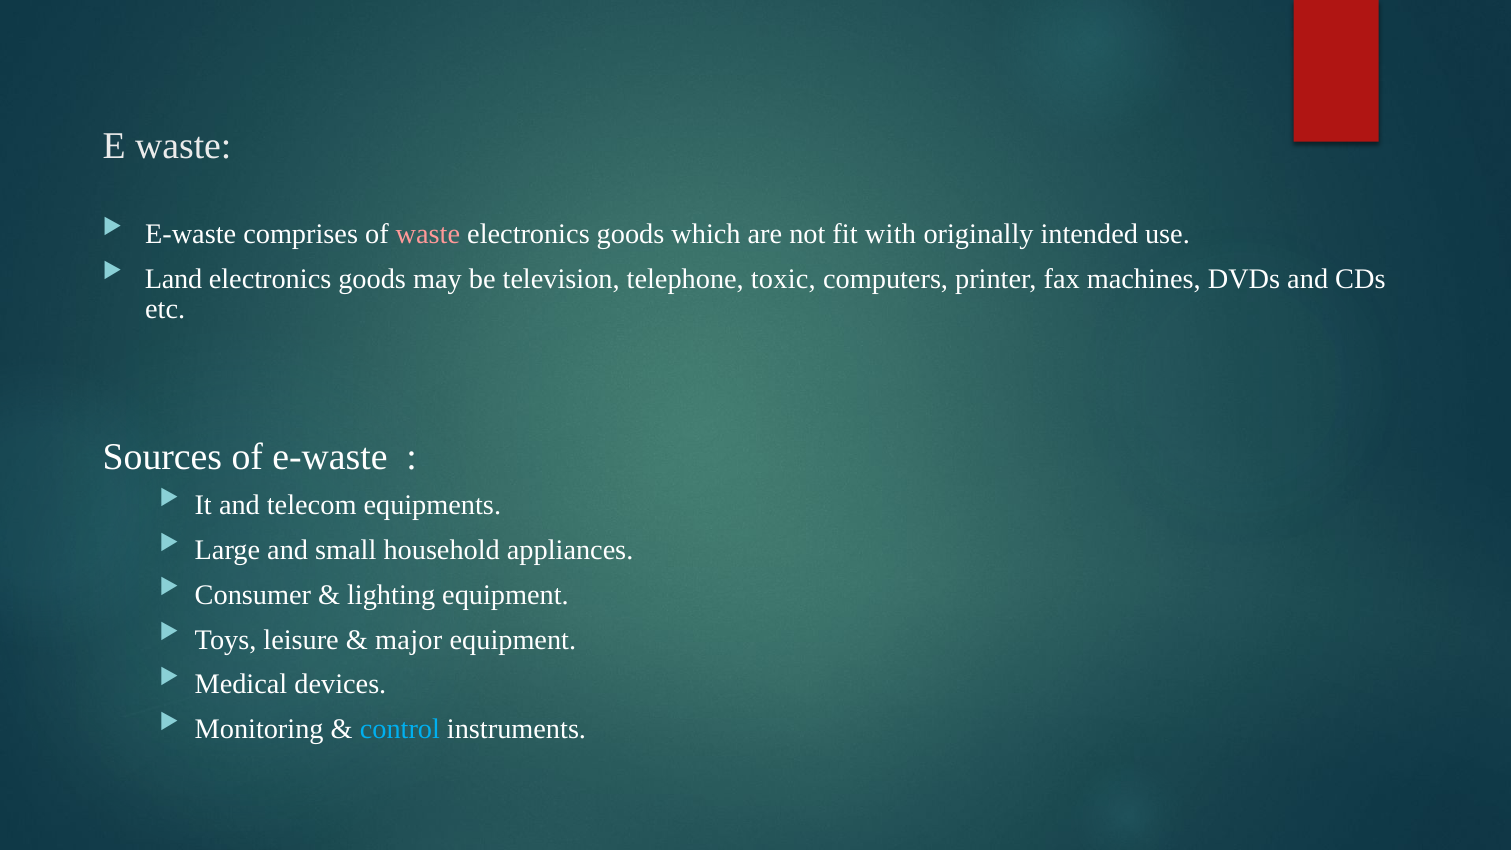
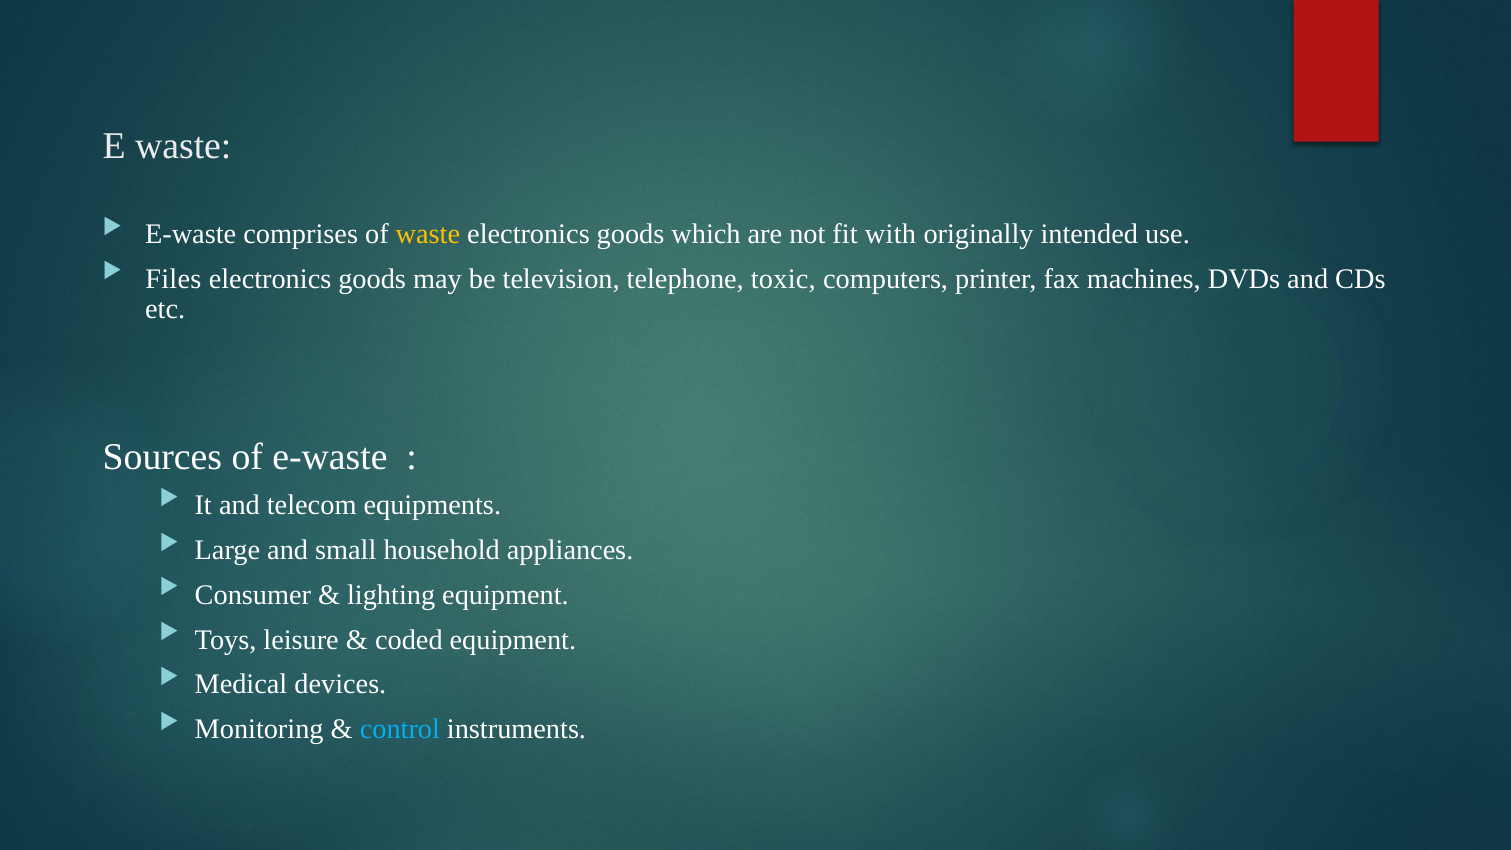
waste colour: pink -> yellow (428, 234)
Land: Land -> Files (173, 279)
major: major -> coded (409, 640)
